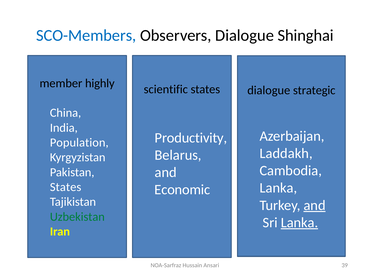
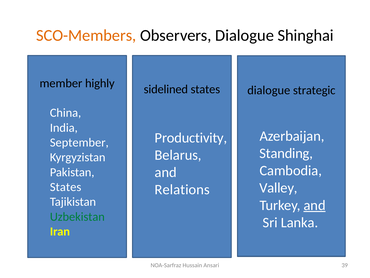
SCO-Members colour: blue -> orange (86, 35)
scientific: scientific -> sidelined (166, 89)
Population: Population -> September (79, 142)
Laddakh: Laddakh -> Standing (286, 153)
Lanka: Lanka -> Valley (278, 188)
Economic: Economic -> Relations (182, 189)
Lanka underline: present -> none (299, 222)
